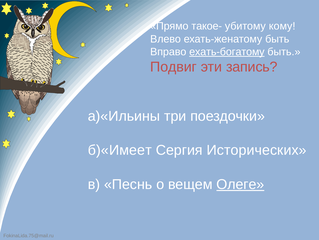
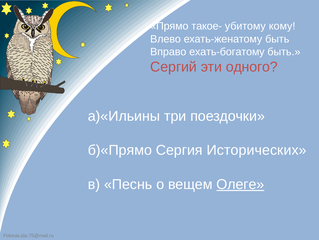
ехать-богатому underline: present -> none (227, 52)
Подвиг: Подвиг -> Сергий (174, 67)
запись: запись -> одного (252, 67)
б)«Имеет: б)«Имеет -> б)«Прямо (120, 150)
